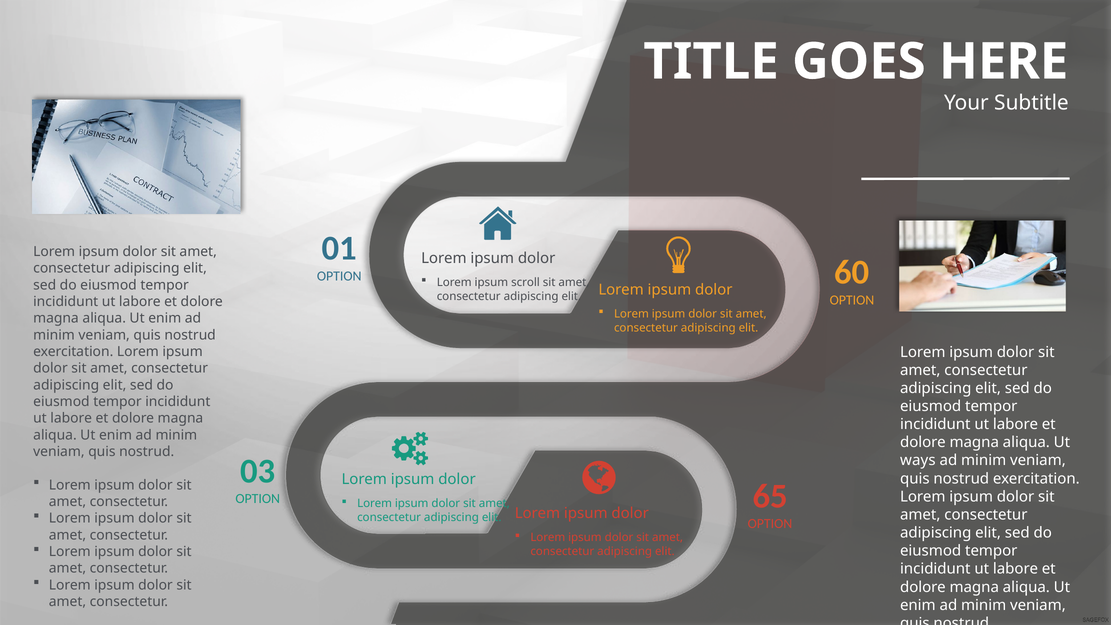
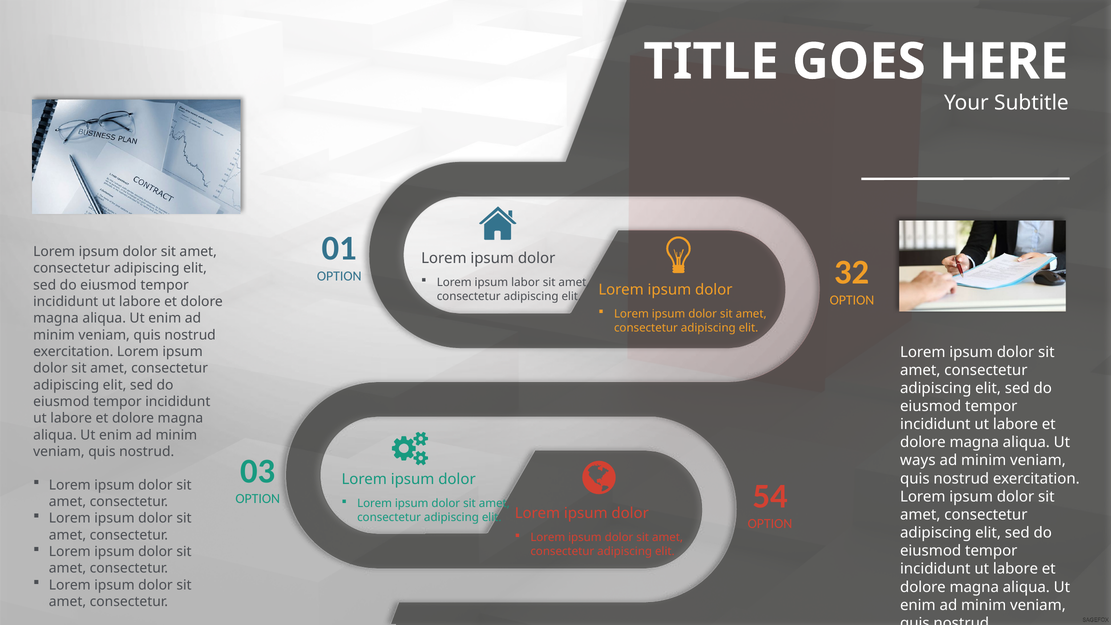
60: 60 -> 32 (852, 272)
scroll: scroll -> labor (525, 282)
65: 65 -> 54 (770, 496)
